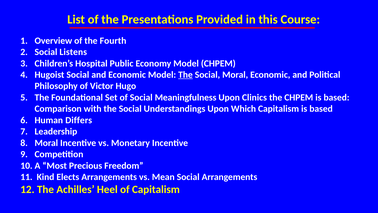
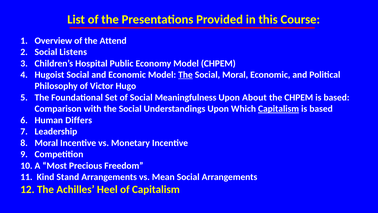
Fourth: Fourth -> Attend (113, 41)
Clinics: Clinics -> About (254, 97)
Capitalism underline: none -> present (279, 109)
Elects: Elects -> Stand (68, 177)
